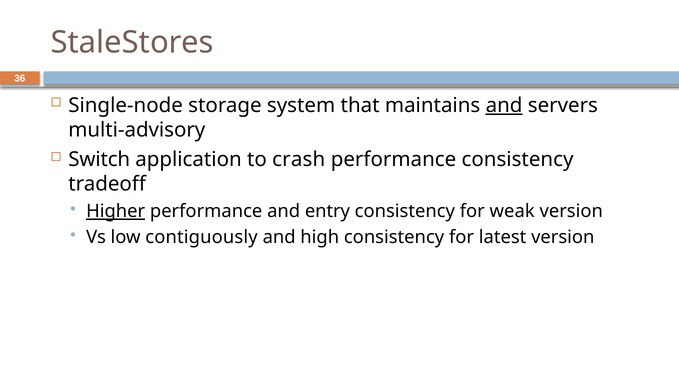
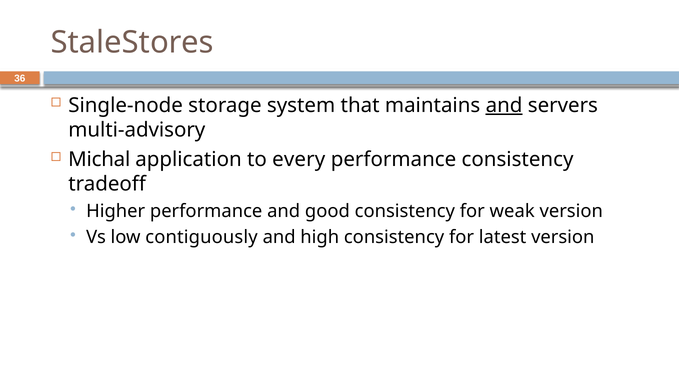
Switch: Switch -> Michal (99, 160)
crash: crash -> every (299, 160)
Higher underline: present -> none (116, 211)
entry: entry -> good (327, 211)
